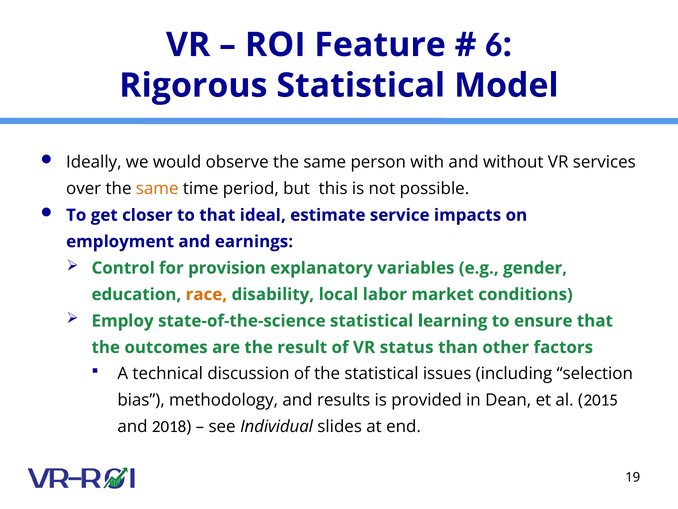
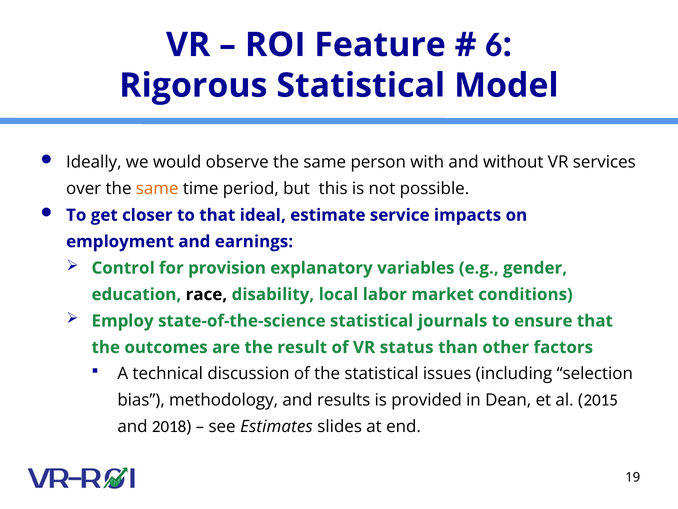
race colour: orange -> black (206, 294)
learning: learning -> journals (453, 321)
Individual: Individual -> Estimates (276, 426)
